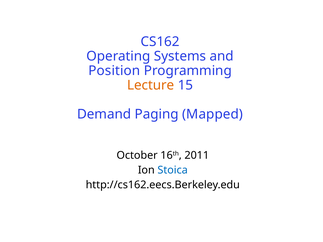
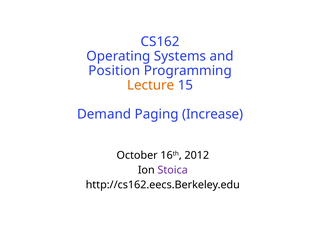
Mapped: Mapped -> Increase (213, 114)
2011: 2011 -> 2012 (197, 155)
Stoica colour: blue -> purple (173, 170)
